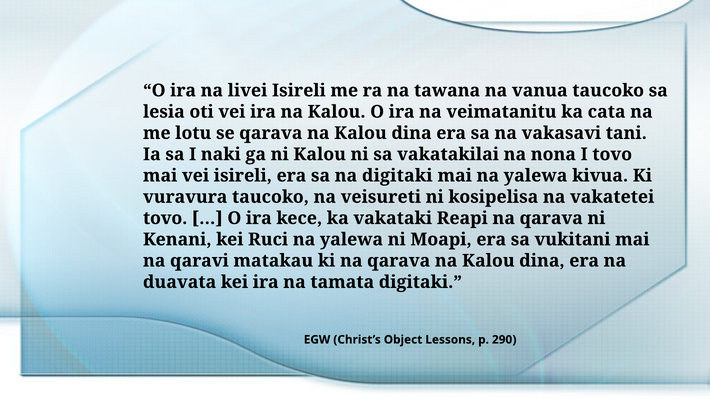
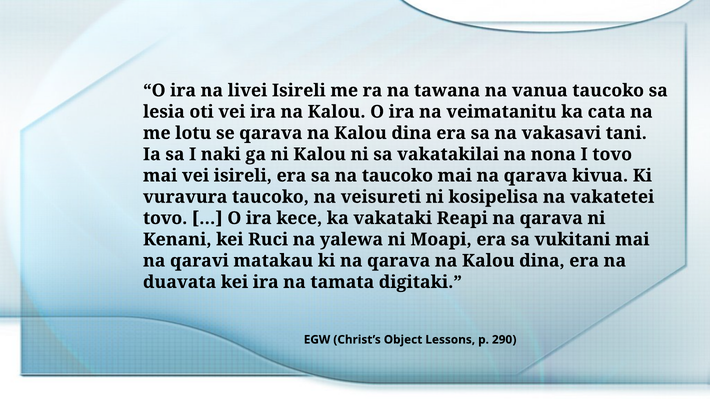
na digitaki: digitaki -> taucoko (397, 176)
mai na yalewa: yalewa -> qarava (536, 176)
